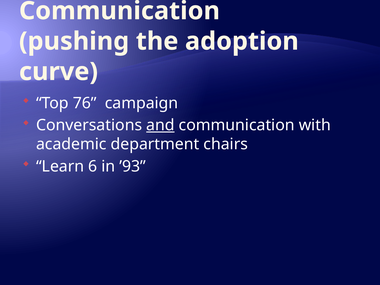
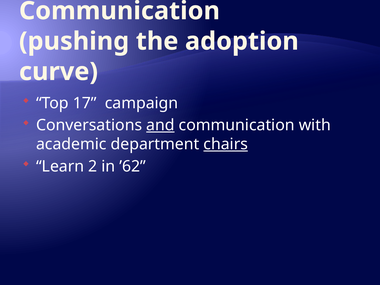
76: 76 -> 17 (85, 103)
chairs underline: none -> present (226, 144)
6: 6 -> 2 (93, 166)
’93: ’93 -> ’62 (133, 166)
